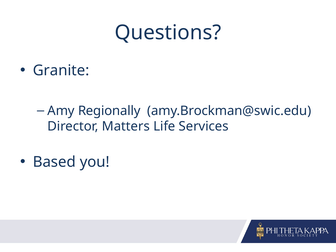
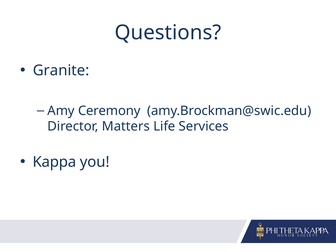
Regionally: Regionally -> Ceremony (109, 111)
Based: Based -> Kappa (54, 162)
